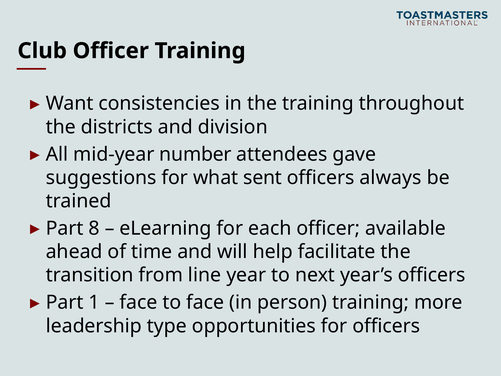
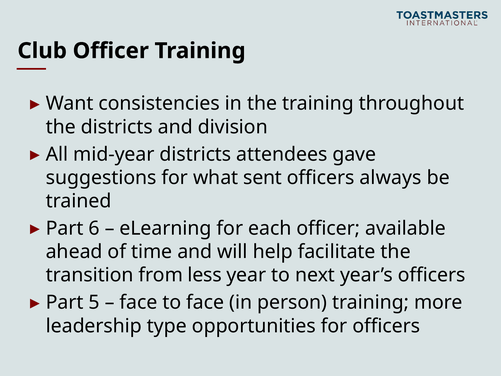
mid-year number: number -> districts (195, 154)
8: 8 -> 6 (94, 228)
line: line -> less (205, 275)
1: 1 -> 5 (94, 302)
